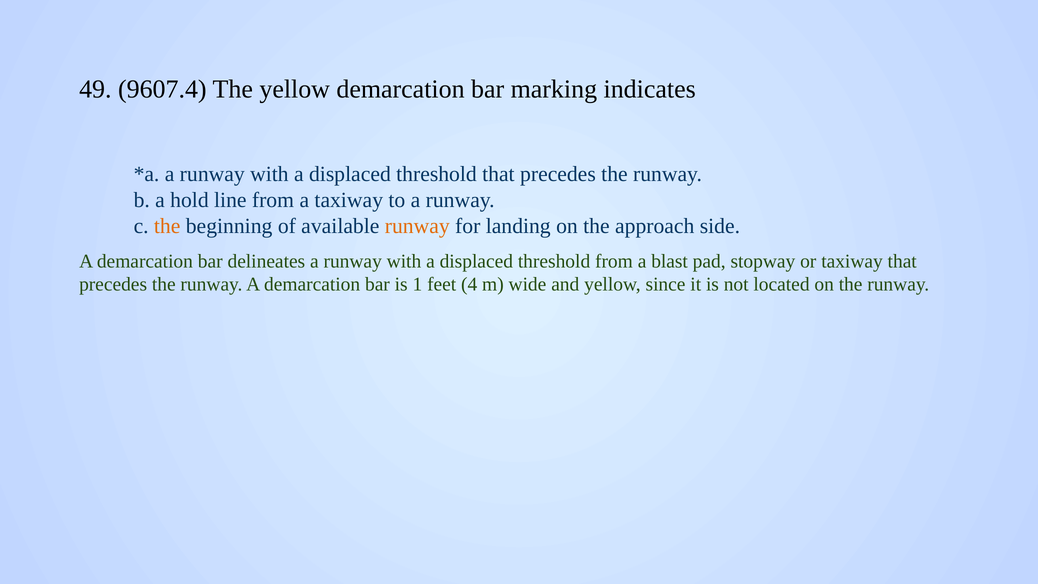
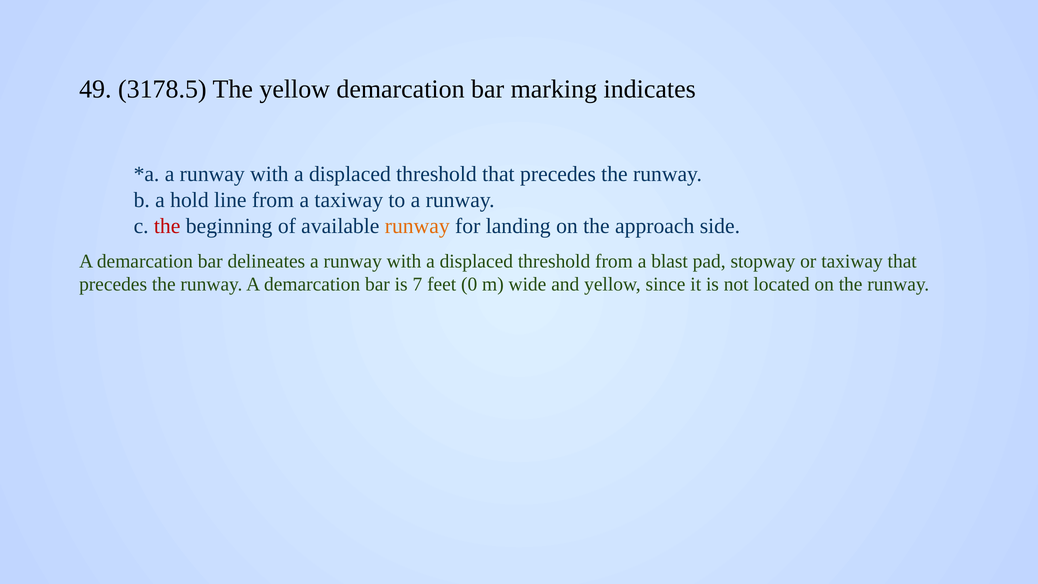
9607.4: 9607.4 -> 3178.5 (162, 89)
the colour: orange -> red (167, 226)
1: 1 -> 7 (417, 285)
4: 4 -> 0 (469, 285)
